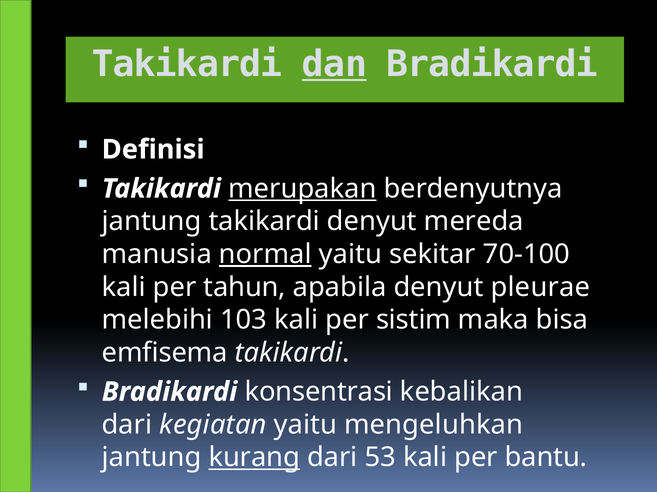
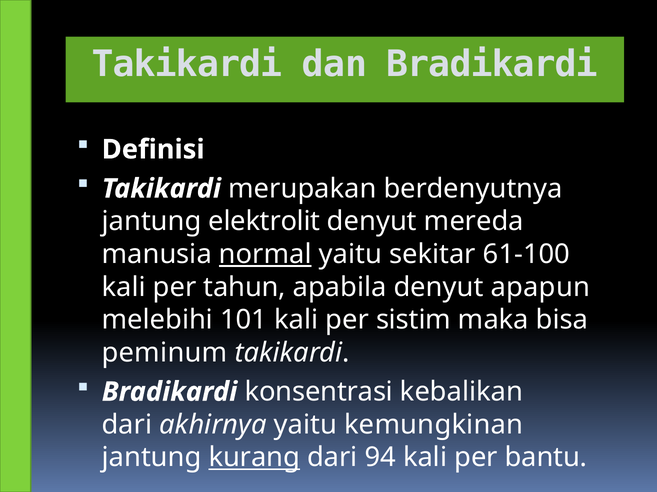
dan underline: present -> none (334, 64)
merupakan underline: present -> none (302, 189)
jantung takikardi: takikardi -> elektrolit (264, 222)
70-100: 70-100 -> 61-100 (526, 255)
pleurae: pleurae -> apapun (540, 287)
103: 103 -> 101 (244, 320)
emfisema: emfisema -> peminum (165, 353)
kegiatan: kegiatan -> akhirnya (213, 425)
mengeluhkan: mengeluhkan -> kemungkinan (434, 425)
53: 53 -> 94 (380, 458)
